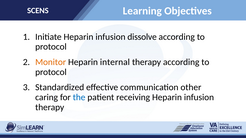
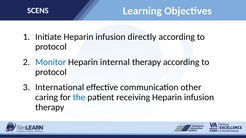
dissolve: dissolve -> directly (142, 37)
Monitor colour: orange -> blue (51, 62)
Standardized: Standardized -> International (60, 88)
